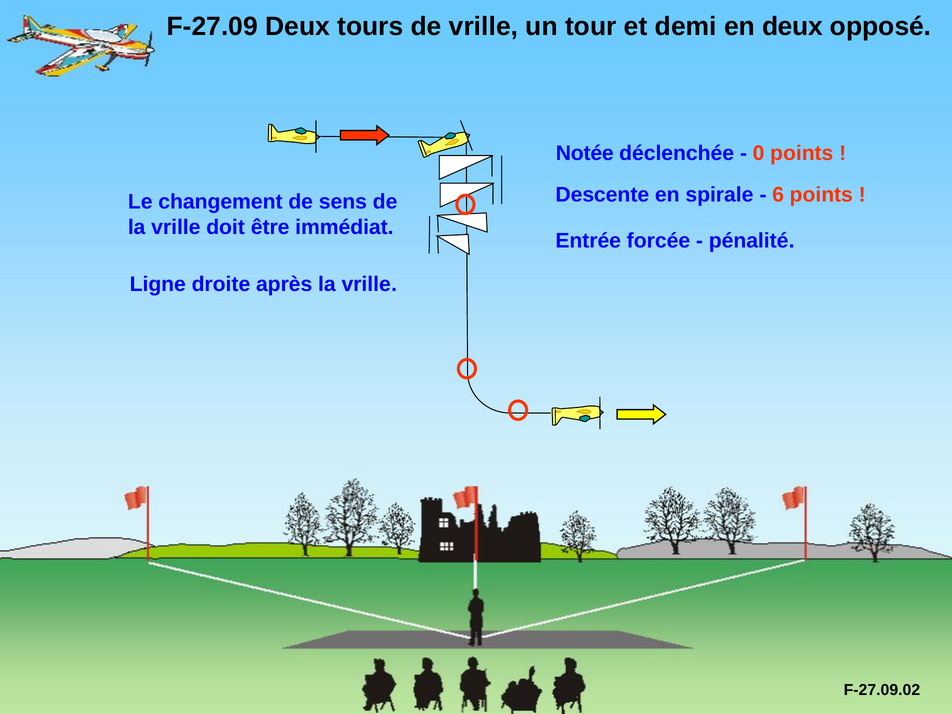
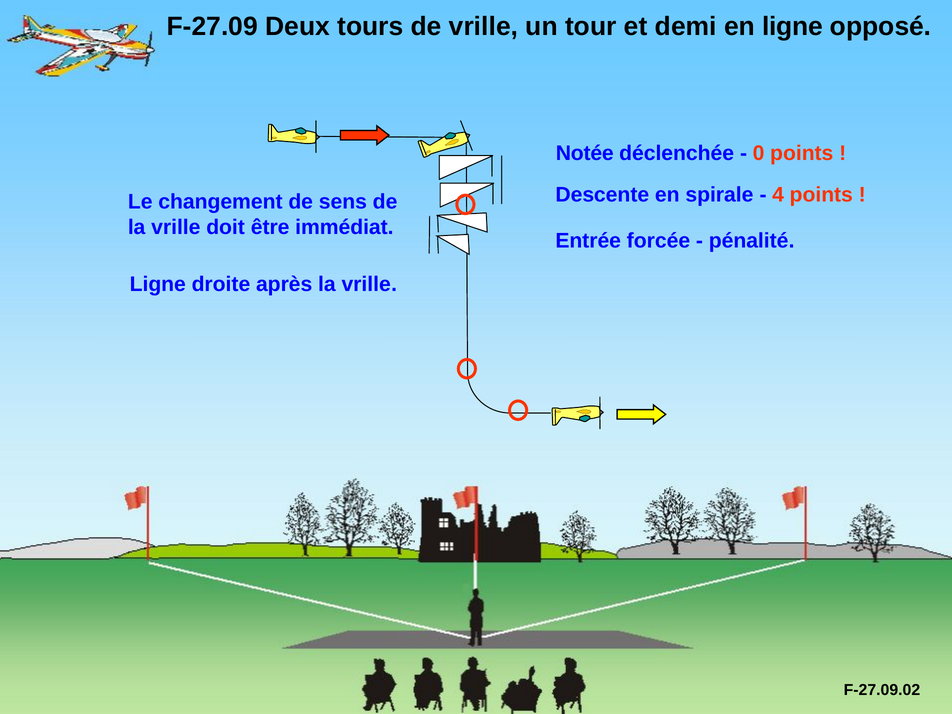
en deux: deux -> ligne (793, 26)
6: 6 -> 4 (778, 195)
